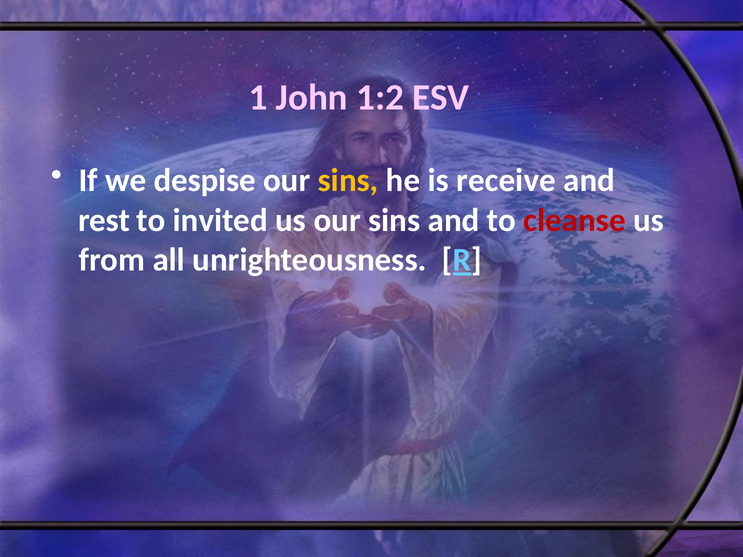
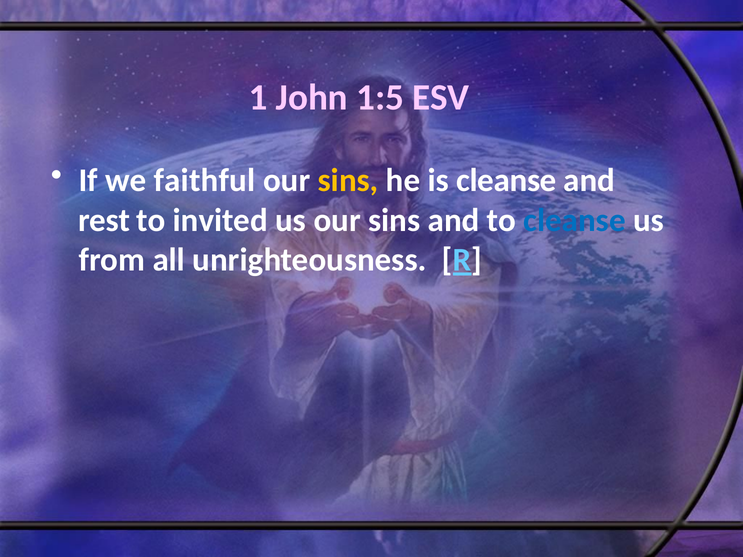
1:2: 1:2 -> 1:5 (380, 97)
despise: despise -> faithful (205, 181)
is receive: receive -> cleanse (506, 181)
cleanse colour: red -> blue (574, 220)
